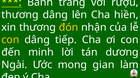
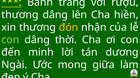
con colour: yellow -> light green (10, 40)
tiếp: tiếp -> thời (66, 40)
gian: gian -> giữa (104, 65)
